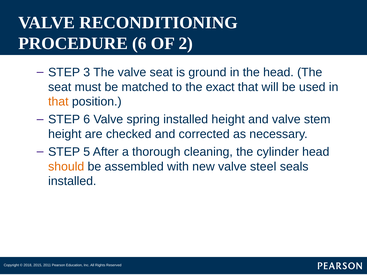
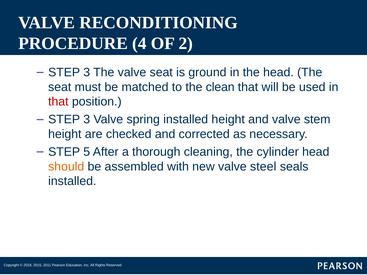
PROCEDURE 6: 6 -> 4 (139, 43)
exact: exact -> clean (220, 87)
that colour: orange -> red (58, 102)
6: 6 -> 3 (87, 120)
